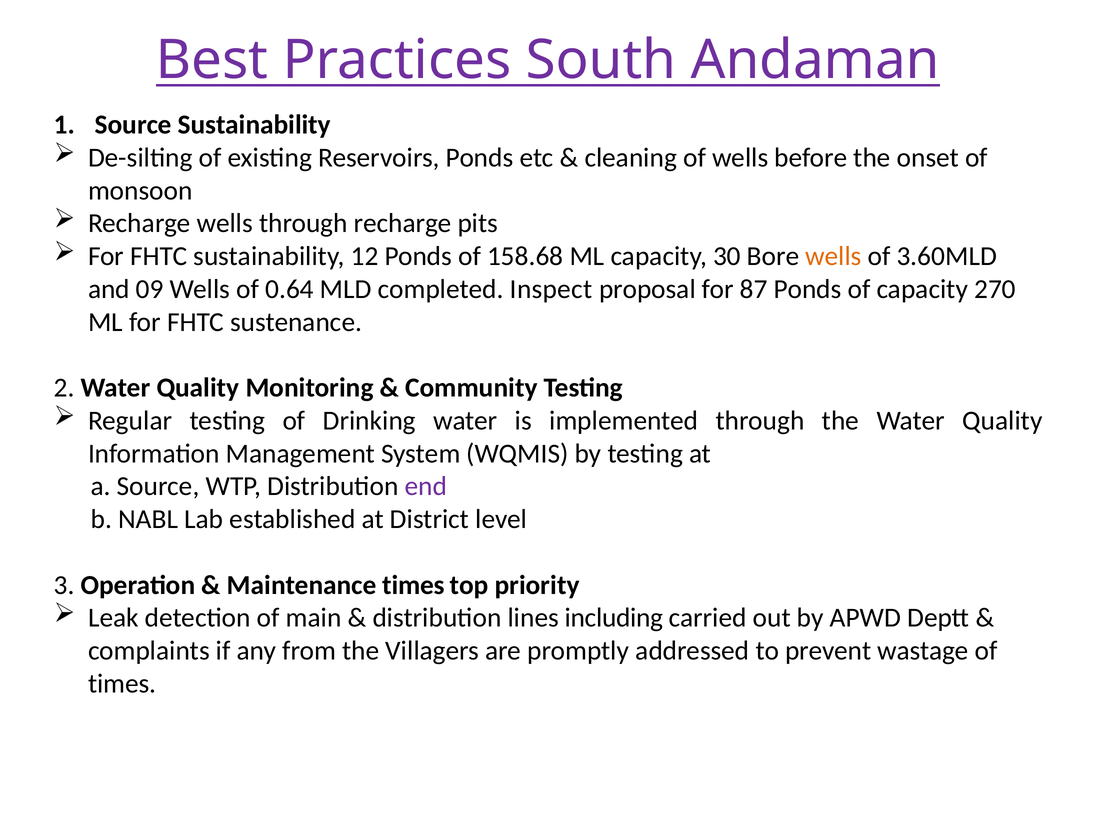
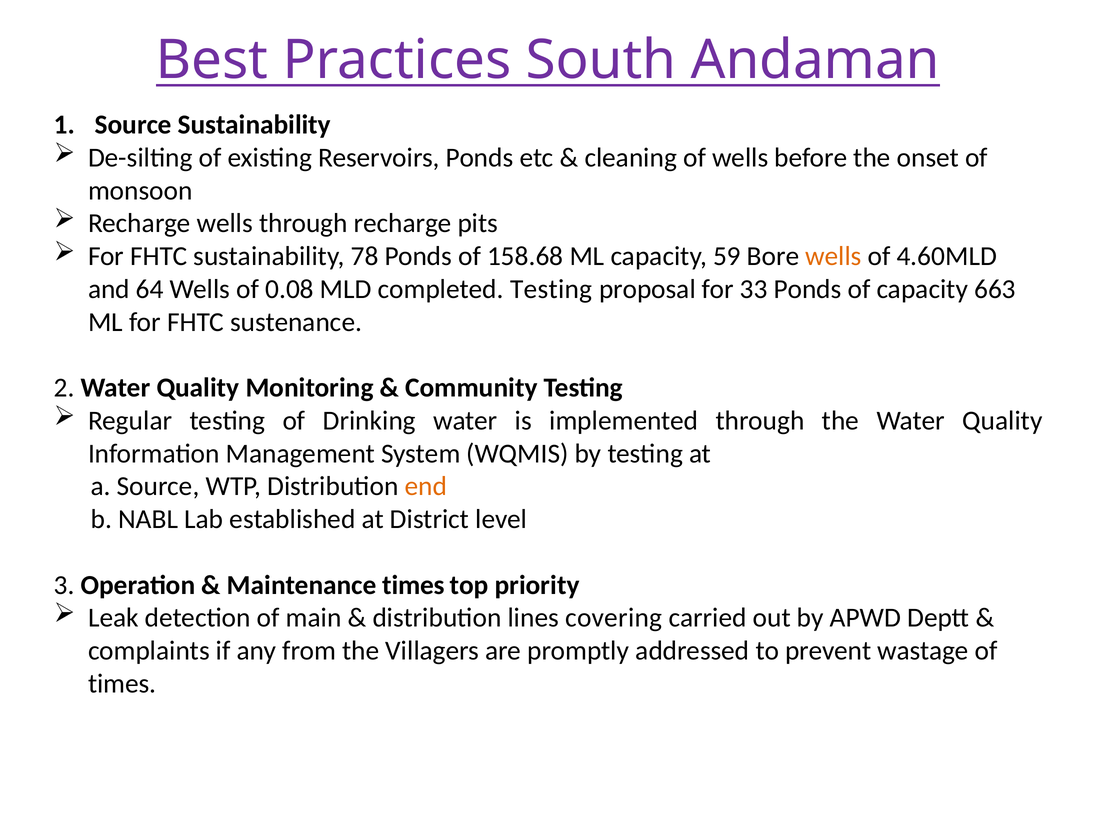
12: 12 -> 78 (365, 256)
30: 30 -> 59 (727, 256)
3.60MLD: 3.60MLD -> 4.60MLD (947, 256)
09: 09 -> 64 (150, 289)
0.64: 0.64 -> 0.08 (290, 289)
completed Inspect: Inspect -> Testing (551, 289)
87: 87 -> 33 (754, 289)
270: 270 -> 663 (995, 289)
end colour: purple -> orange (426, 486)
including: including -> covering (614, 618)
